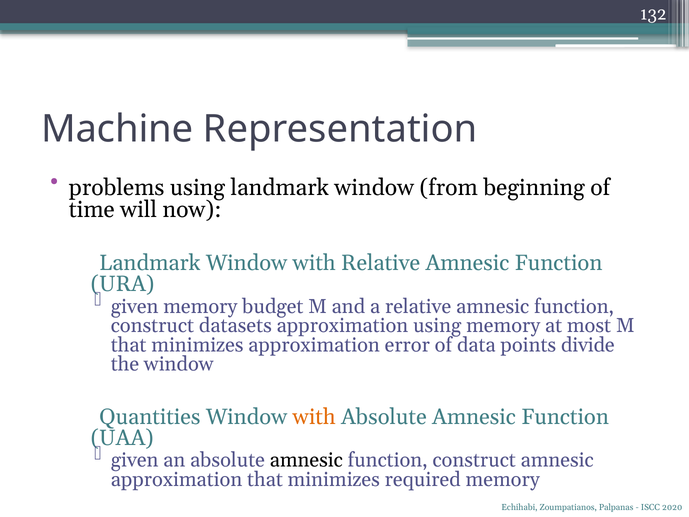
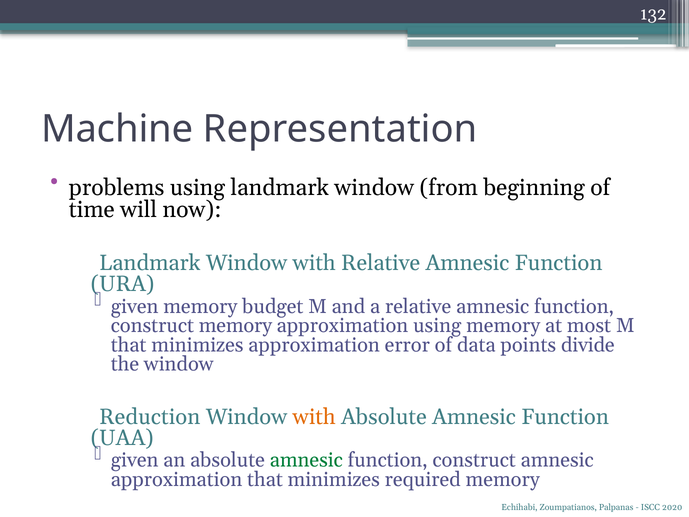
construct datasets: datasets -> memory (235, 326)
Quantities: Quantities -> Reduction (150, 417)
amnesic colour: black -> green (306, 460)
